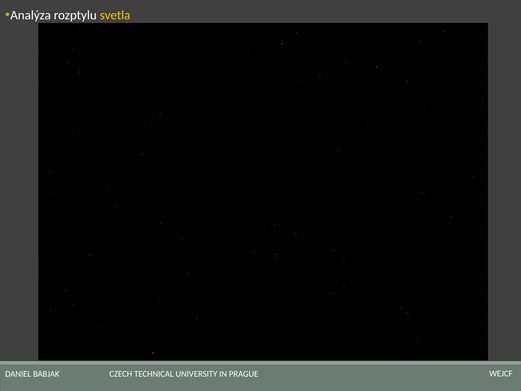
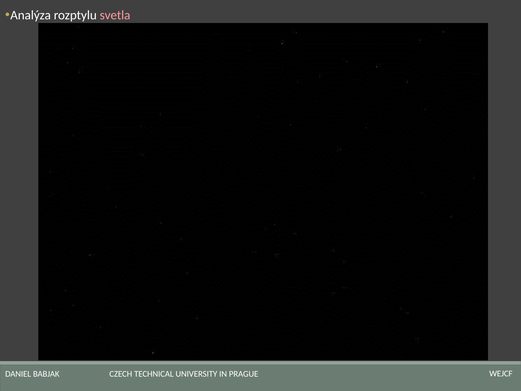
svetla colour: yellow -> pink (115, 15)
